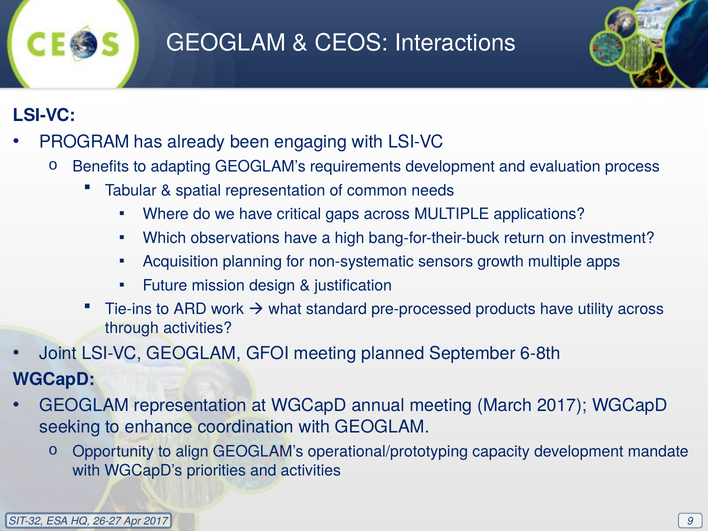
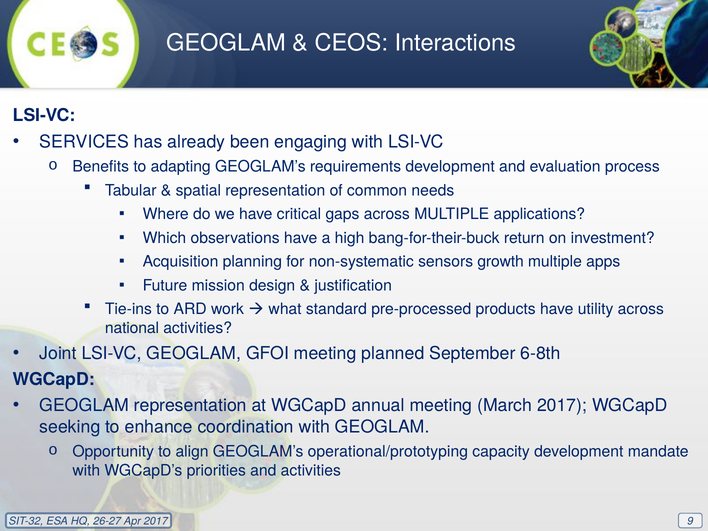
PROGRAM: PROGRAM -> SERVICES (84, 142)
through: through -> national (132, 328)
